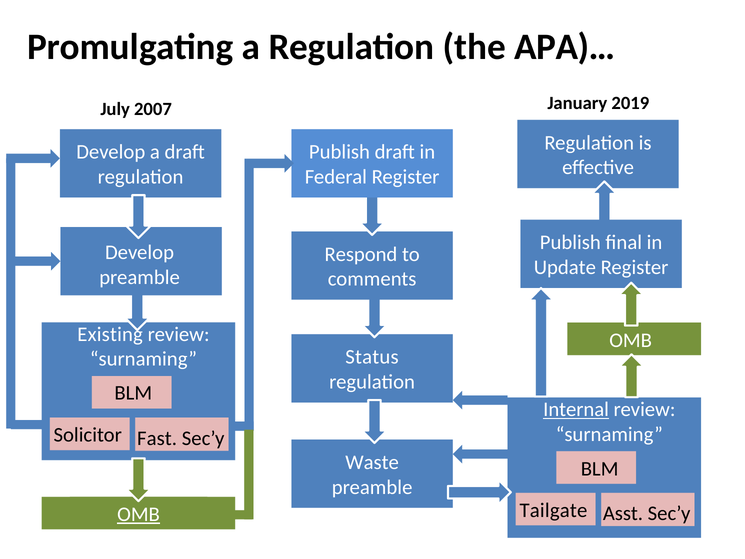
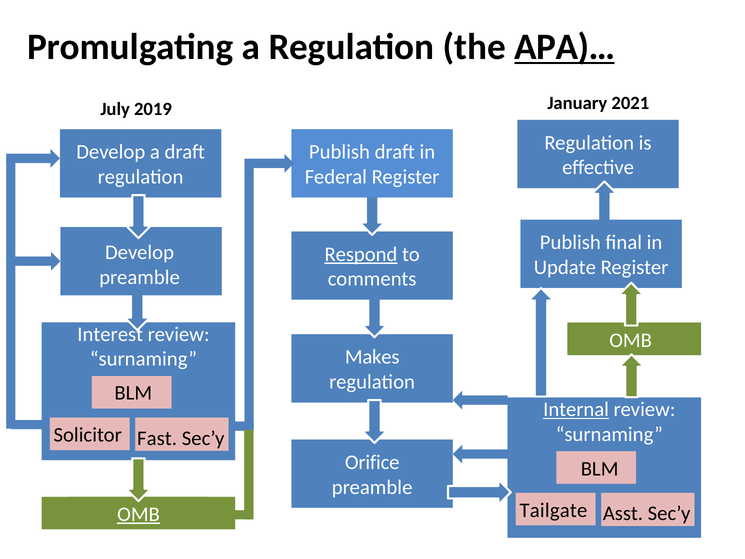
APA)… underline: none -> present (565, 47)
2007: 2007 -> 2019 (153, 109)
2019: 2019 -> 2021 (630, 103)
Respond underline: none -> present (361, 254)
Existing: Existing -> Interest (110, 334)
Status: Status -> Makes (372, 357)
Waste: Waste -> Orifice (372, 462)
